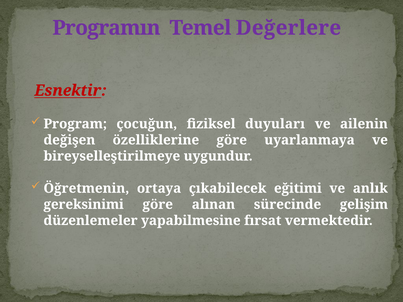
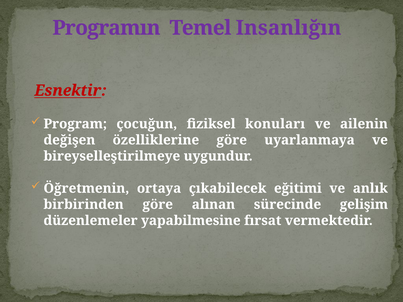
Değerlere: Değerlere -> Insanlığın (289, 28)
duyuları: duyuları -> konuları (275, 124)
gereksinimi: gereksinimi -> birbirinden (84, 205)
